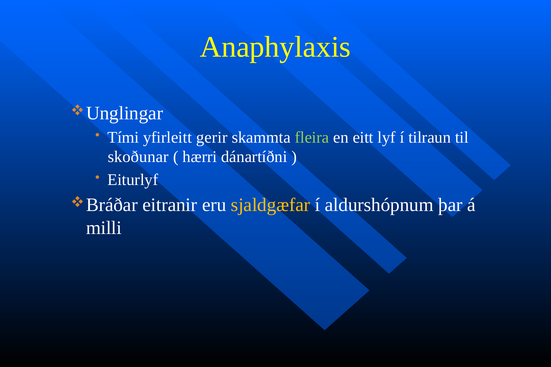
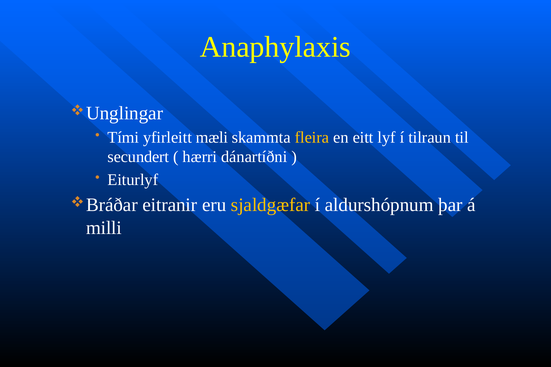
gerir: gerir -> mæli (212, 137)
fleira colour: light green -> yellow (312, 137)
skoðunar: skoðunar -> secundert (138, 157)
